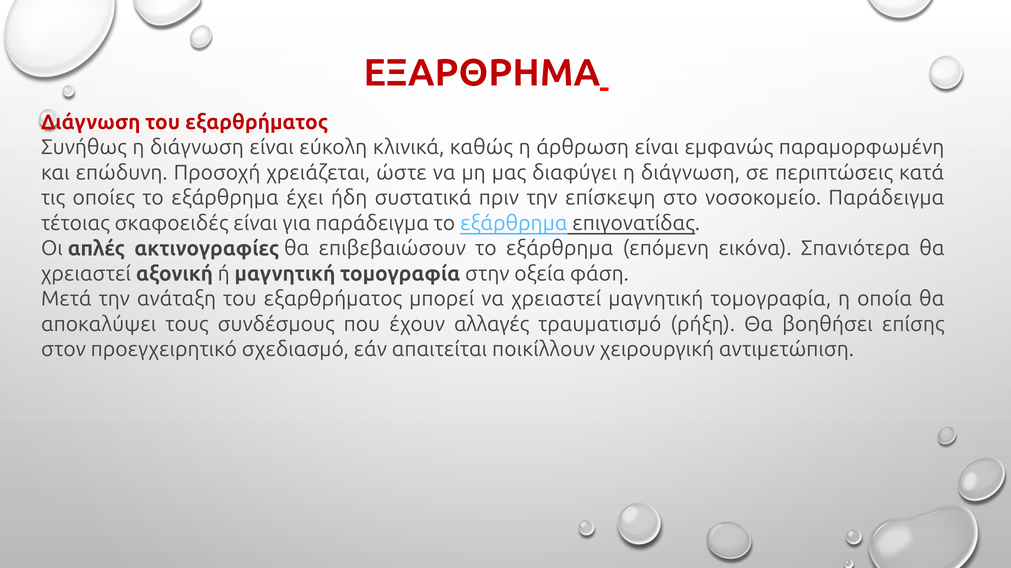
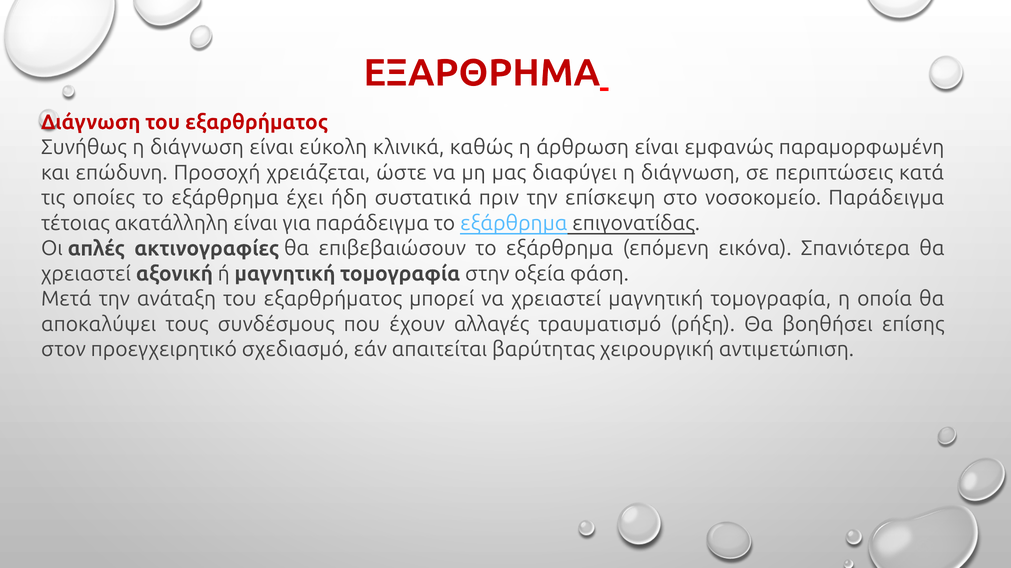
σκαφοειδές: σκαφοειδές -> ακατάλληλη (172, 223)
ποικίλλουν: ποικίλλουν -> βαρύτητας (544, 350)
